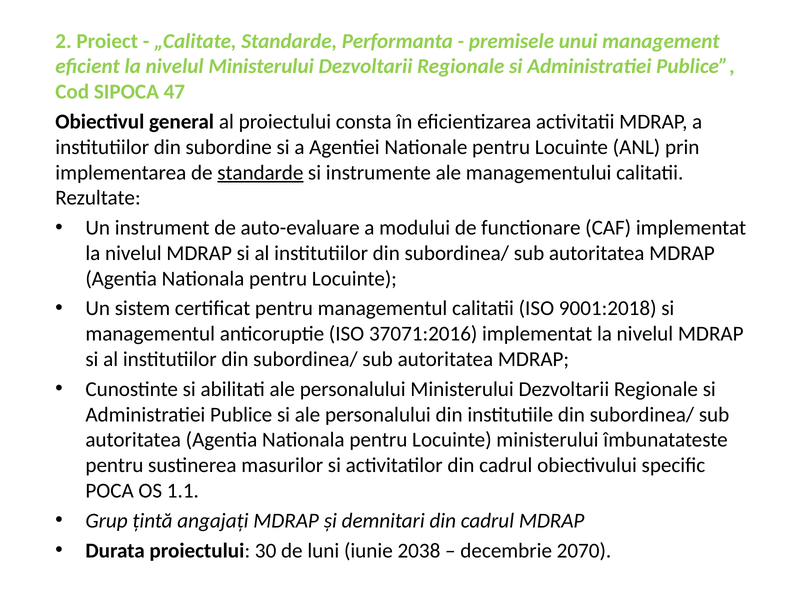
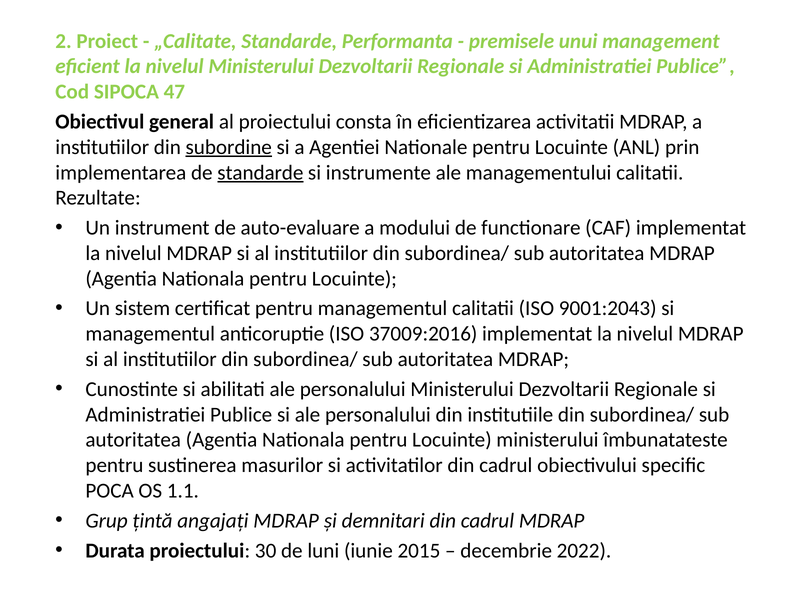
subordine underline: none -> present (229, 147)
9001:2018: 9001:2018 -> 9001:2043 (608, 308)
37071:2016: 37071:2016 -> 37009:2016 (423, 334)
2038: 2038 -> 2015 (419, 550)
2070: 2070 -> 2022 (584, 550)
